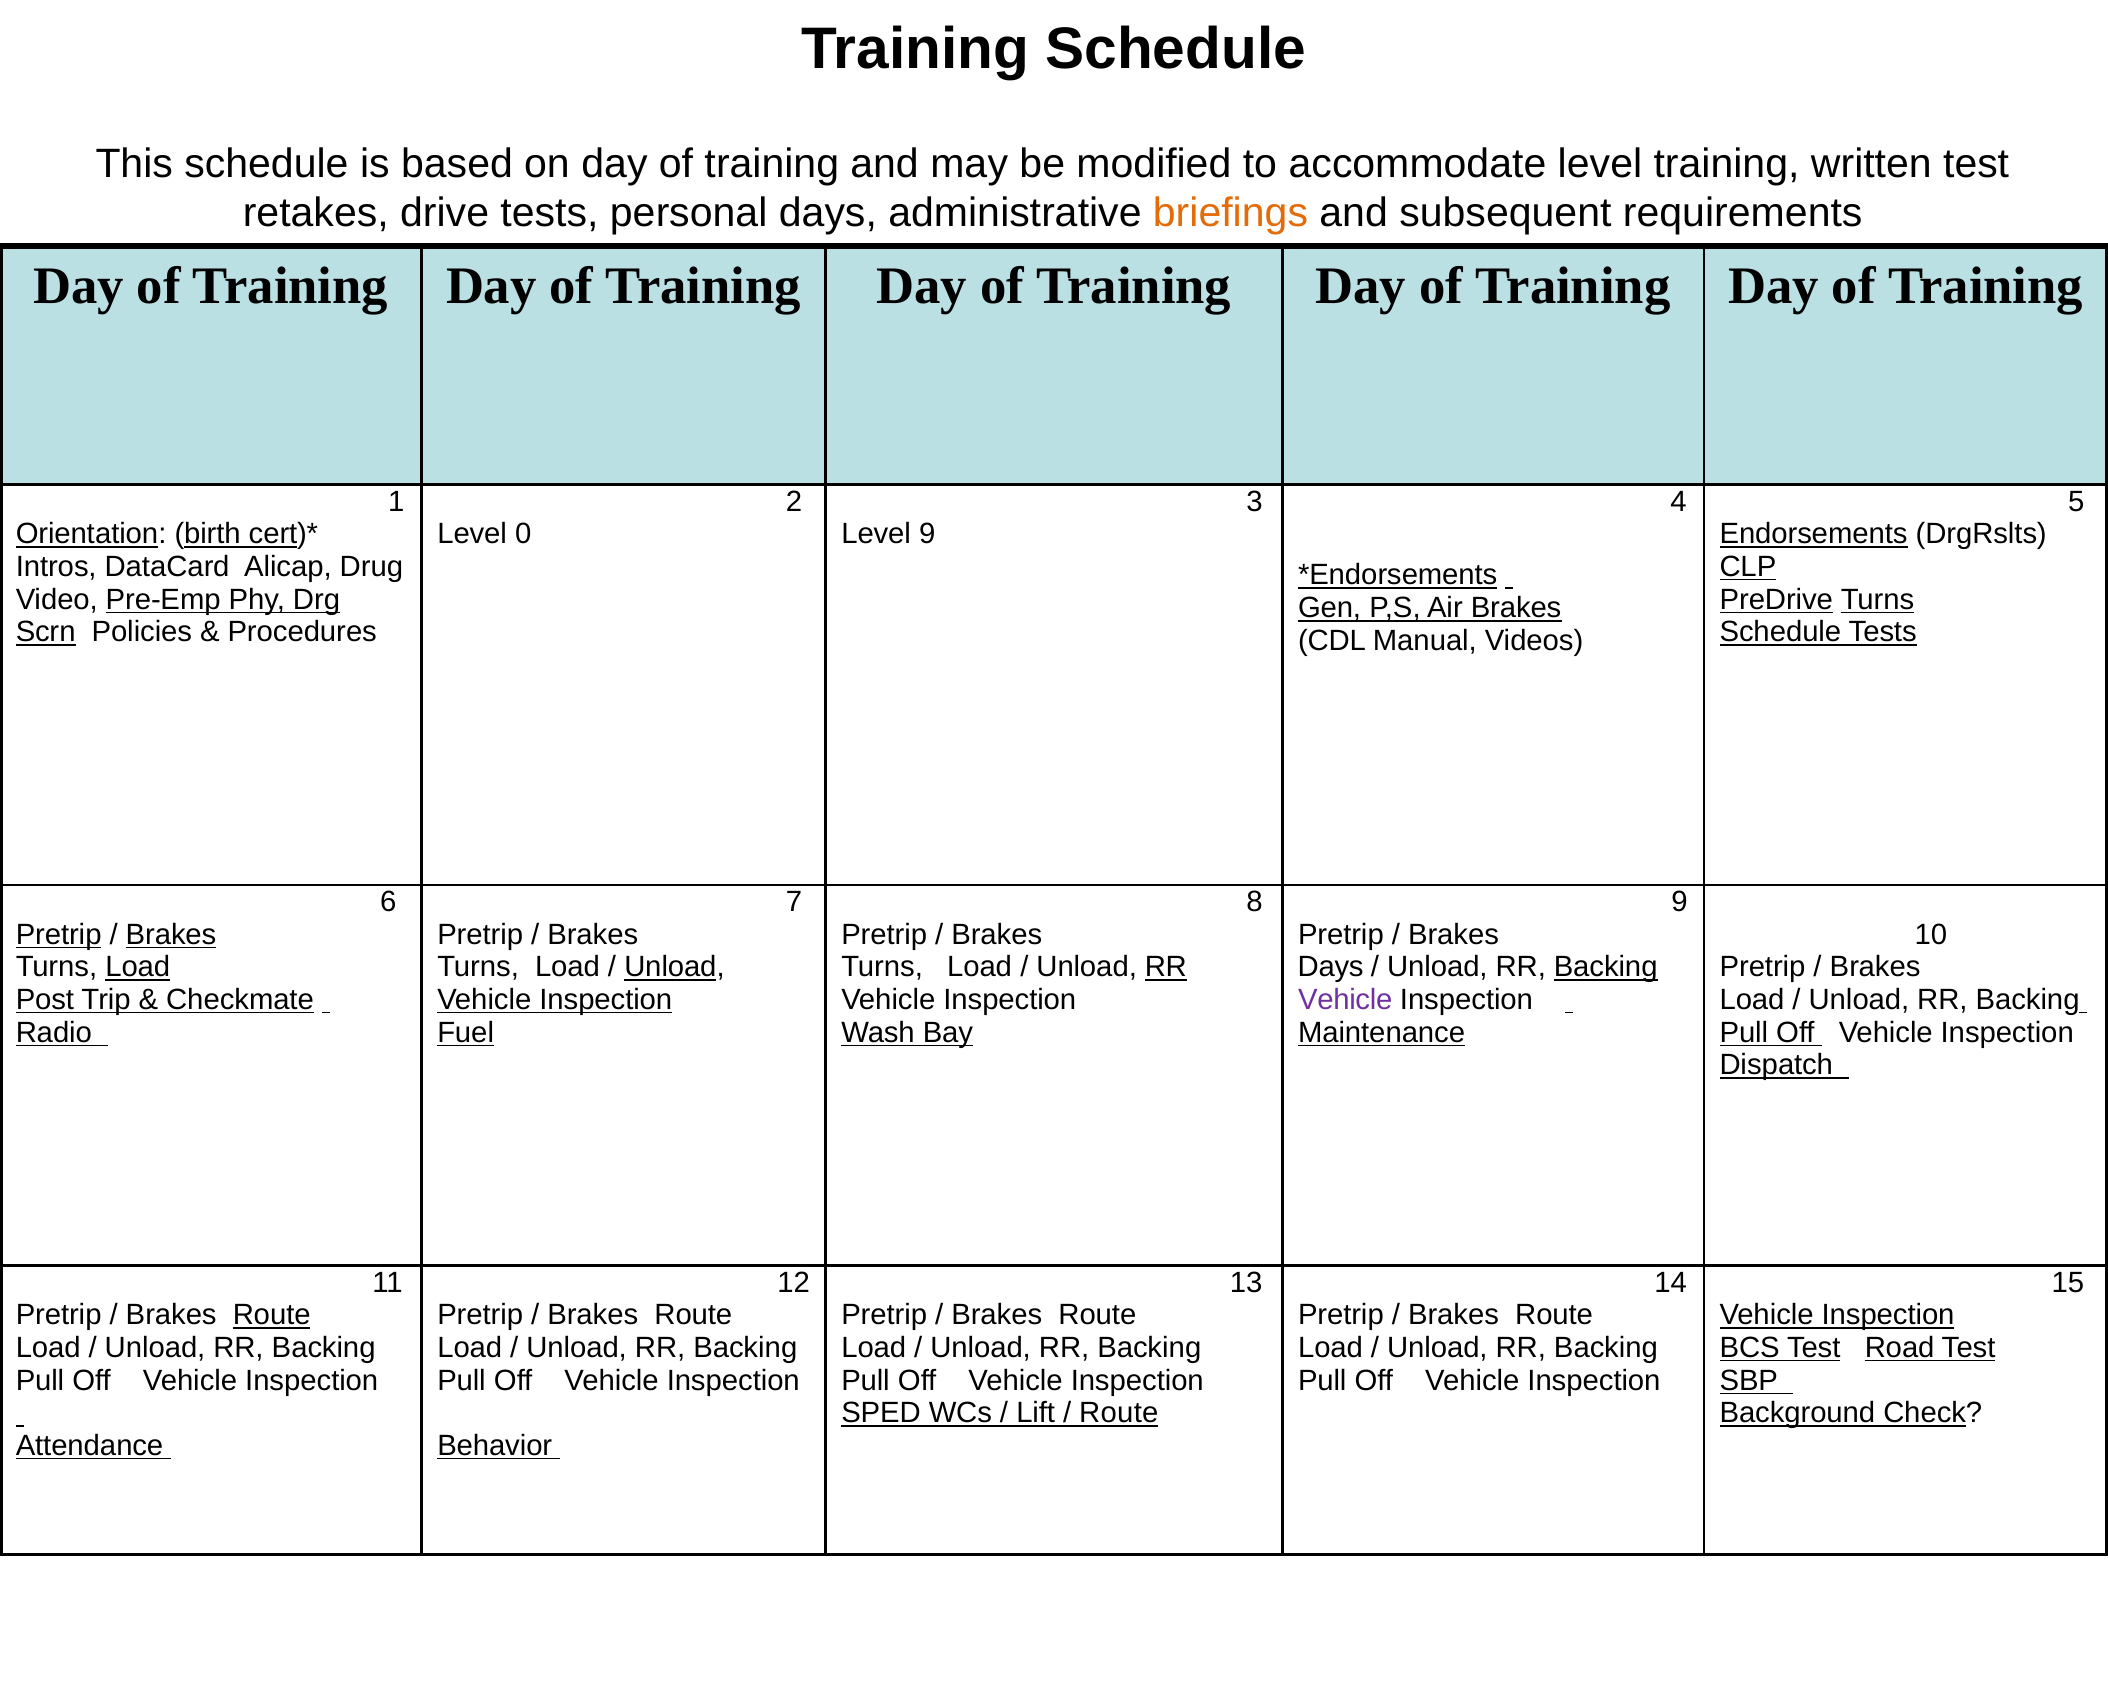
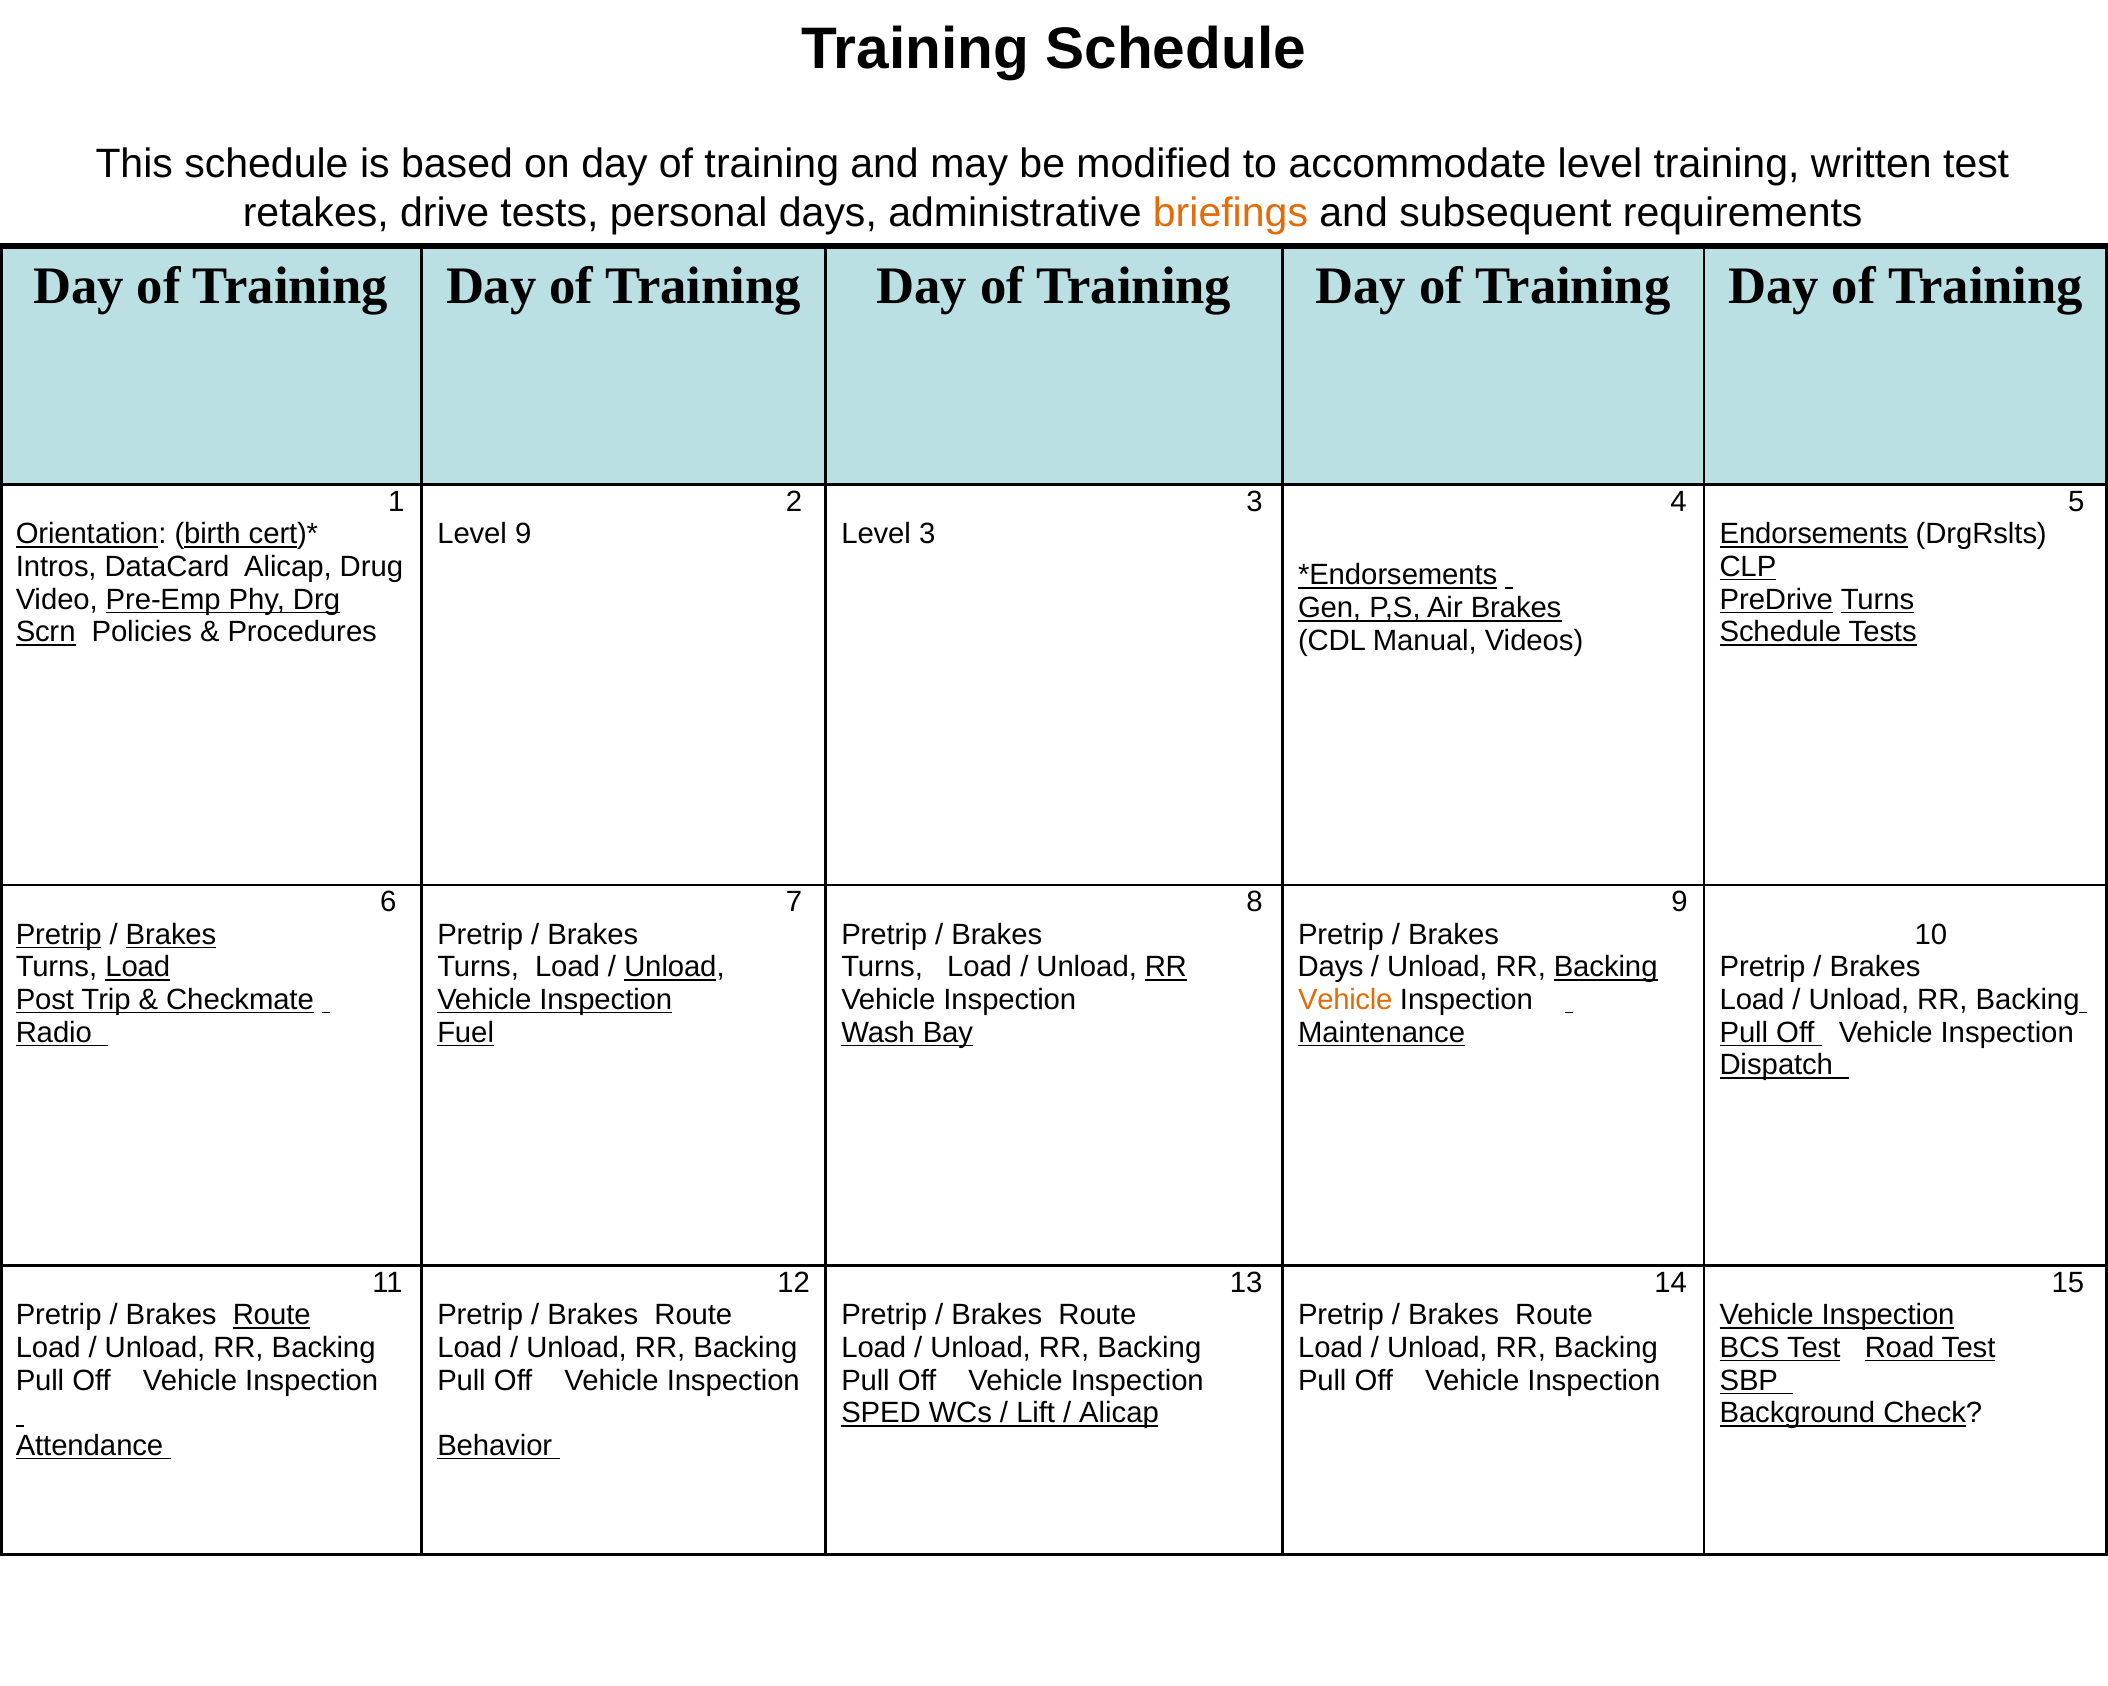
Level 0: 0 -> 9 (523, 534)
Level 9: 9 -> 3 (927, 534)
Vehicle colour: purple -> orange (1345, 1000)
Route: Route -> Alicap (1119, 1413)
